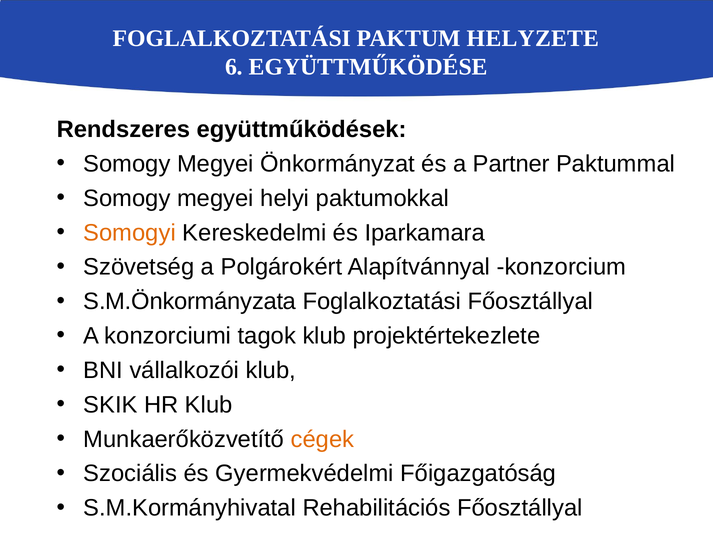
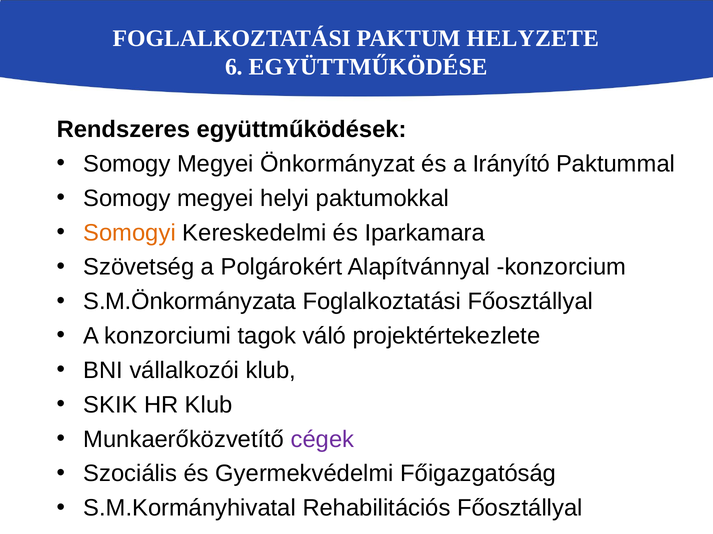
Partner: Partner -> Irányító (511, 164)
tagok klub: klub -> váló (324, 336)
cégek colour: orange -> purple (322, 440)
